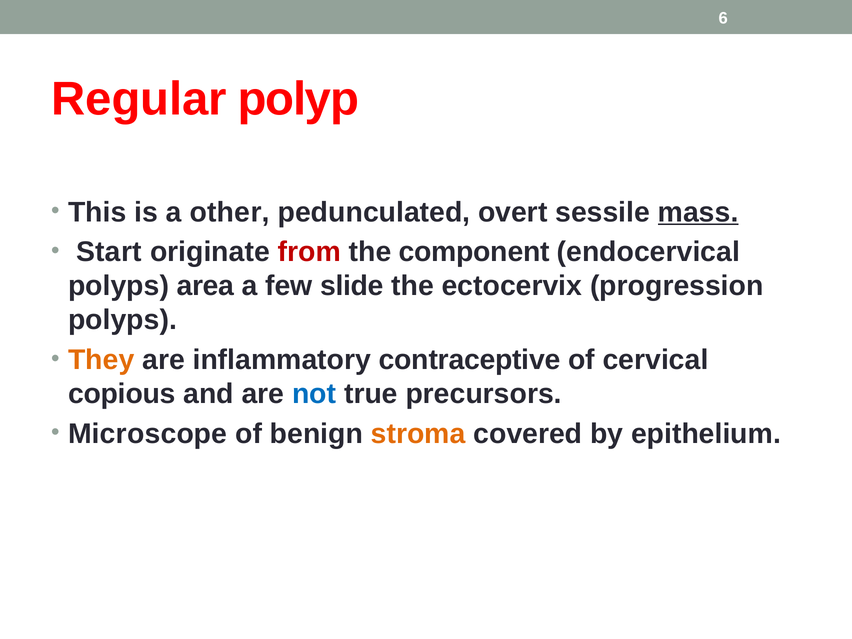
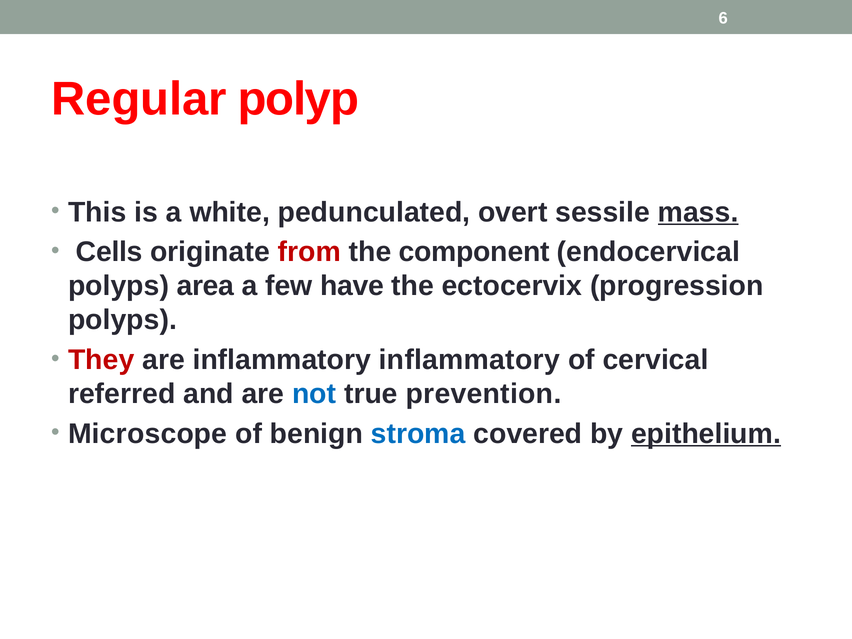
other: other -> white (230, 212)
Start: Start -> Cells (109, 252)
slide: slide -> have (352, 286)
They colour: orange -> red (101, 360)
inflammatory contraceptive: contraceptive -> inflammatory (469, 360)
copious: copious -> referred (122, 394)
precursors: precursors -> prevention (484, 394)
stroma colour: orange -> blue (418, 434)
epithelium underline: none -> present (706, 434)
